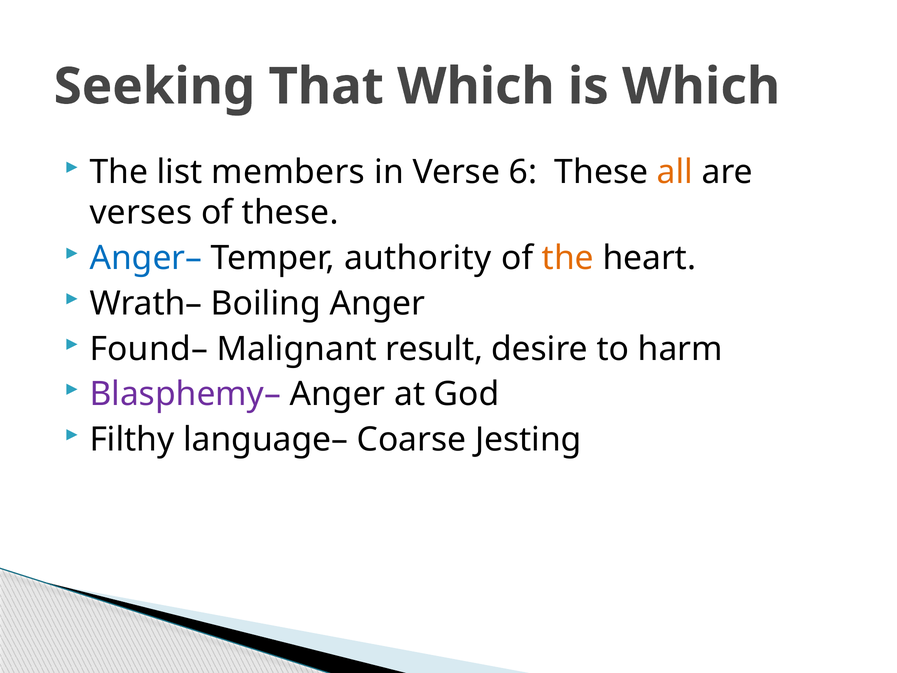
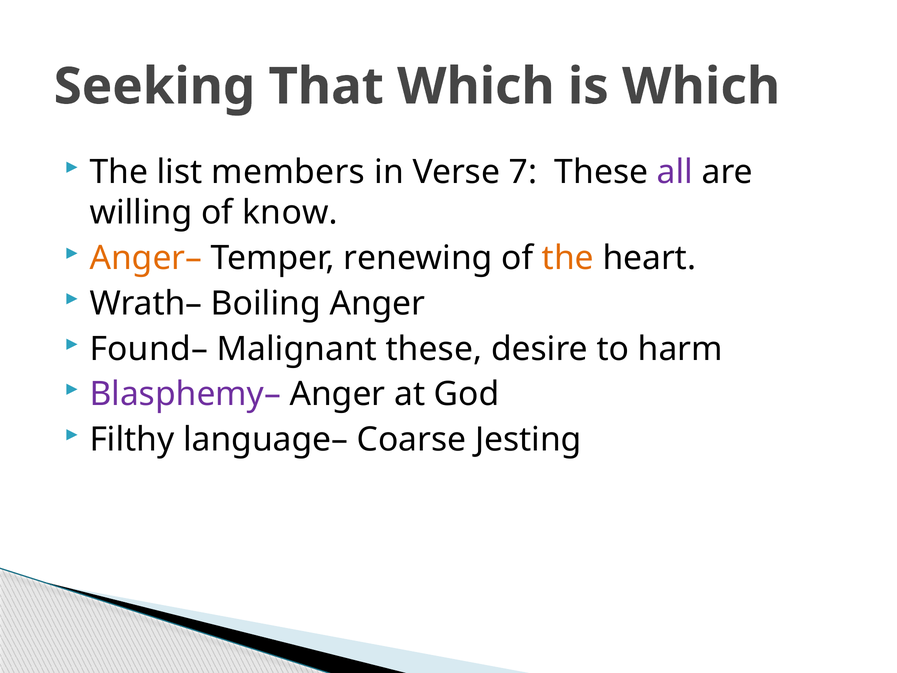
6: 6 -> 7 (523, 172)
all colour: orange -> purple (675, 172)
verses: verses -> willing (141, 213)
of these: these -> know (290, 213)
Anger– colour: blue -> orange (146, 258)
authority: authority -> renewing (418, 258)
Malignant result: result -> these (434, 349)
